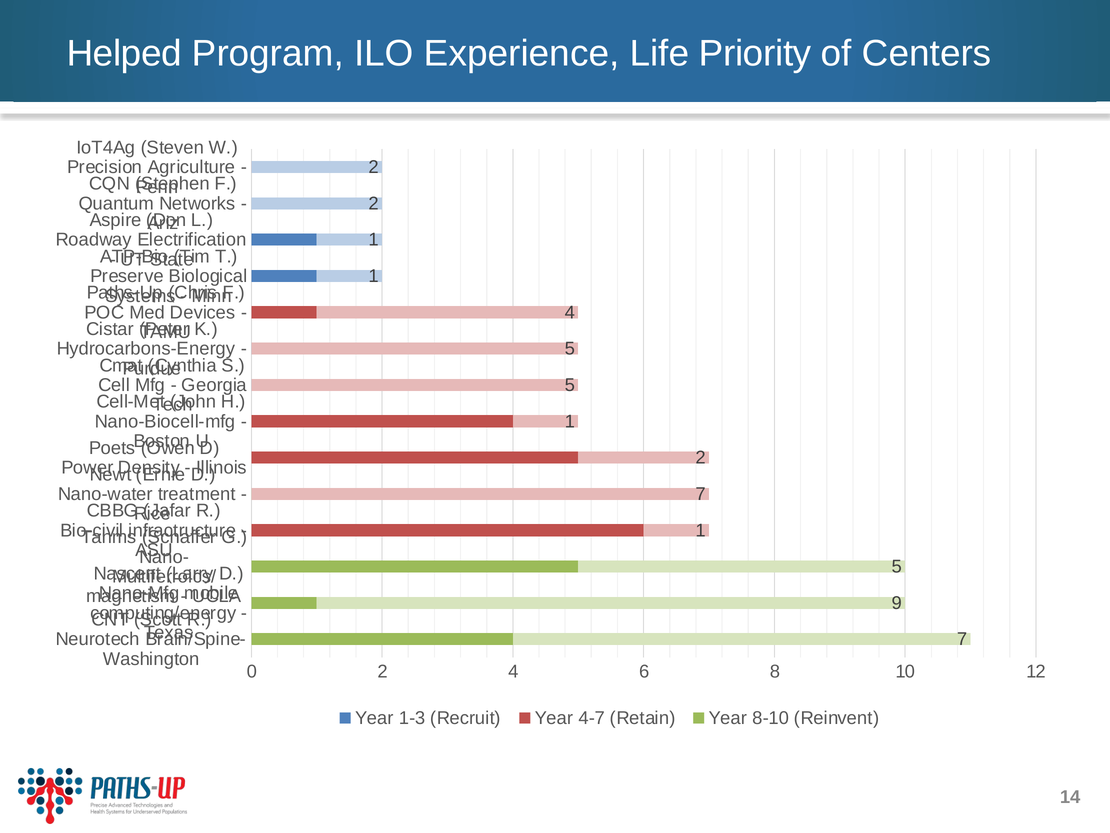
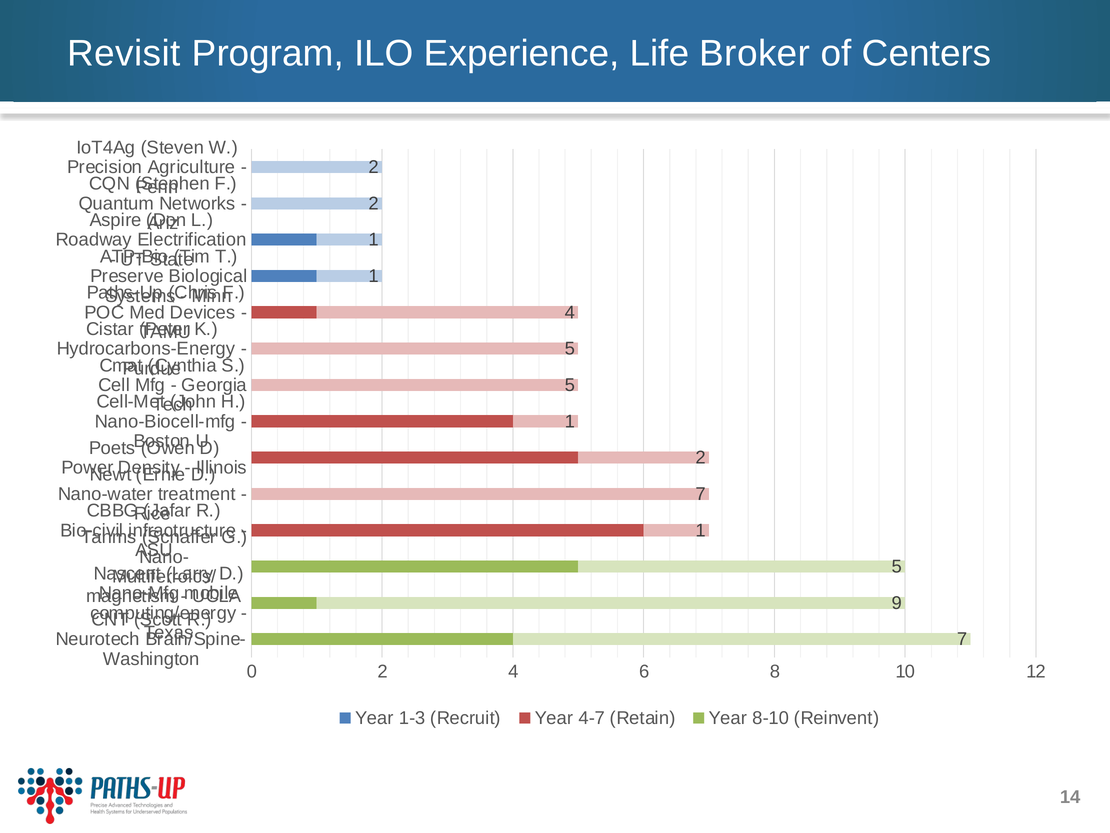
Helped: Helped -> Revisit (124, 54)
Priority: Priority -> Broker (755, 54)
